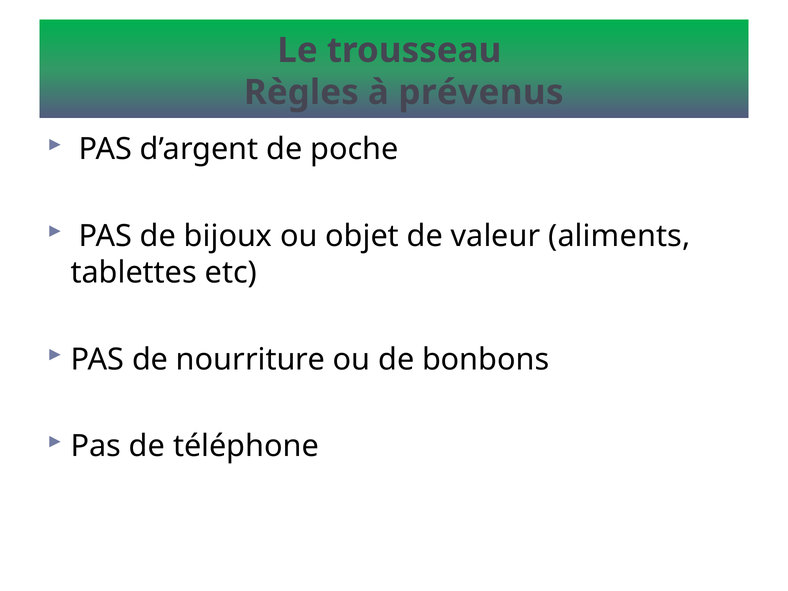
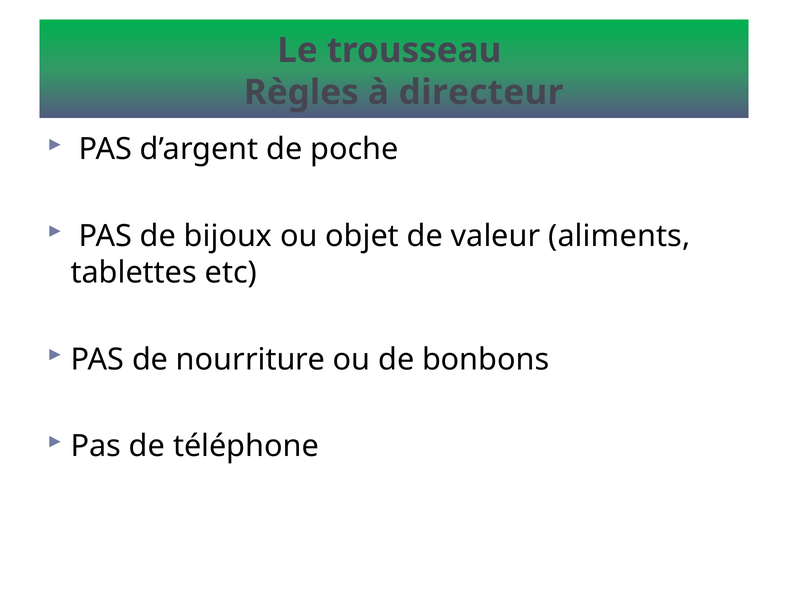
prévenus: prévenus -> directeur (481, 92)
